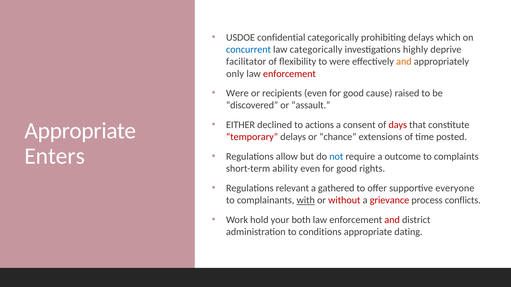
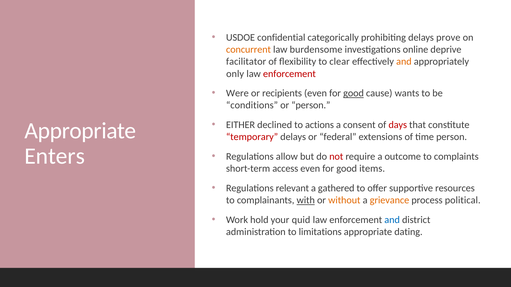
which: which -> prove (448, 37)
concurrent colour: blue -> orange (248, 50)
law categorically: categorically -> burdensome (316, 50)
highly: highly -> online (416, 50)
to were: were -> clear (340, 62)
good underline: none -> present (354, 93)
raised: raised -> wants (407, 93)
discovered: discovered -> conditions (252, 105)
or assault: assault -> person (311, 105)
chance: chance -> federal (338, 137)
time posted: posted -> person (452, 137)
not colour: blue -> red (336, 157)
ability: ability -> access (285, 169)
rights: rights -> items (372, 169)
everyone: everyone -> resources (455, 188)
without colour: red -> orange (344, 201)
grievance colour: red -> orange (390, 201)
conflicts: conflicts -> political (463, 201)
both: both -> quid (301, 220)
and colour: red -> blue (392, 220)
conditions: conditions -> limitations (320, 232)
